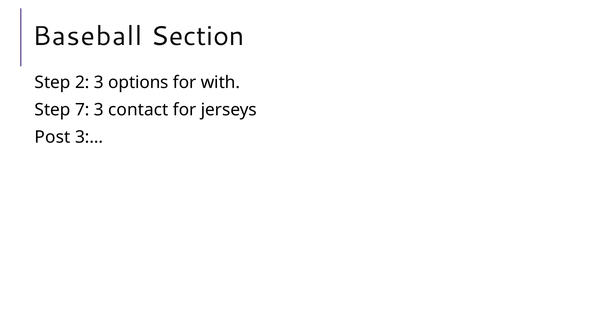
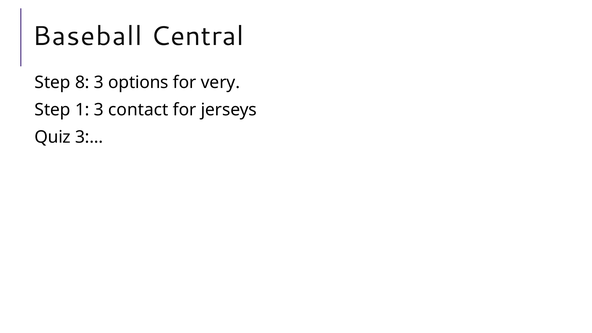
Section: Section -> Central (197, 36)
2: 2 -> 8 (82, 83)
with: with -> very (220, 83)
7: 7 -> 1 (82, 110)
Post: Post -> Quiz (53, 137)
